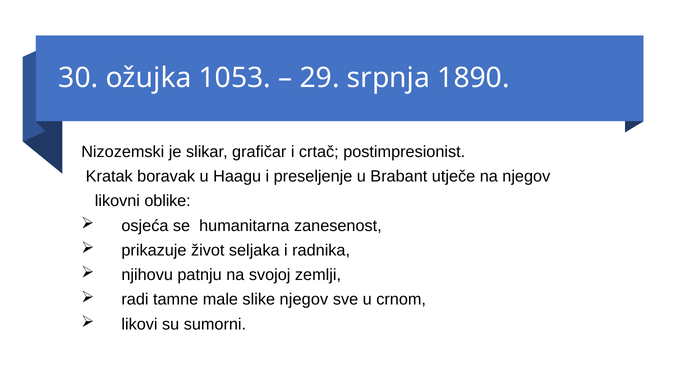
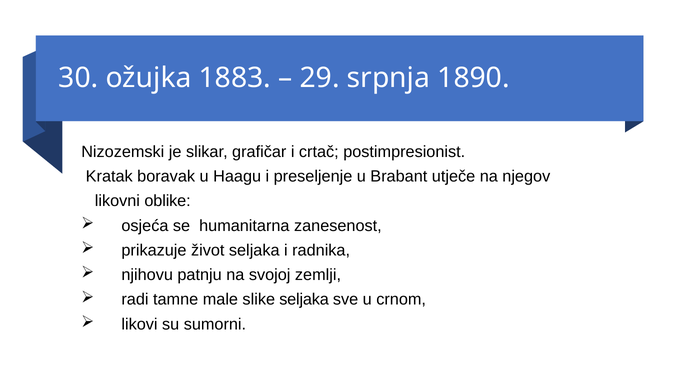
1053: 1053 -> 1883 (235, 78)
slike njegov: njegov -> seljaka (304, 300)
